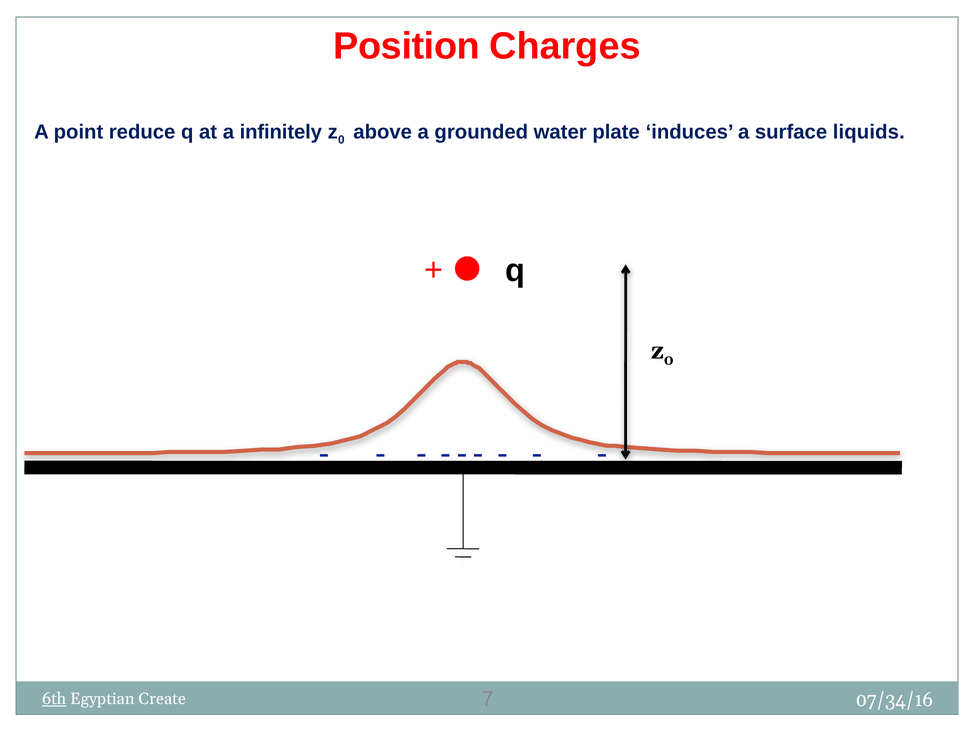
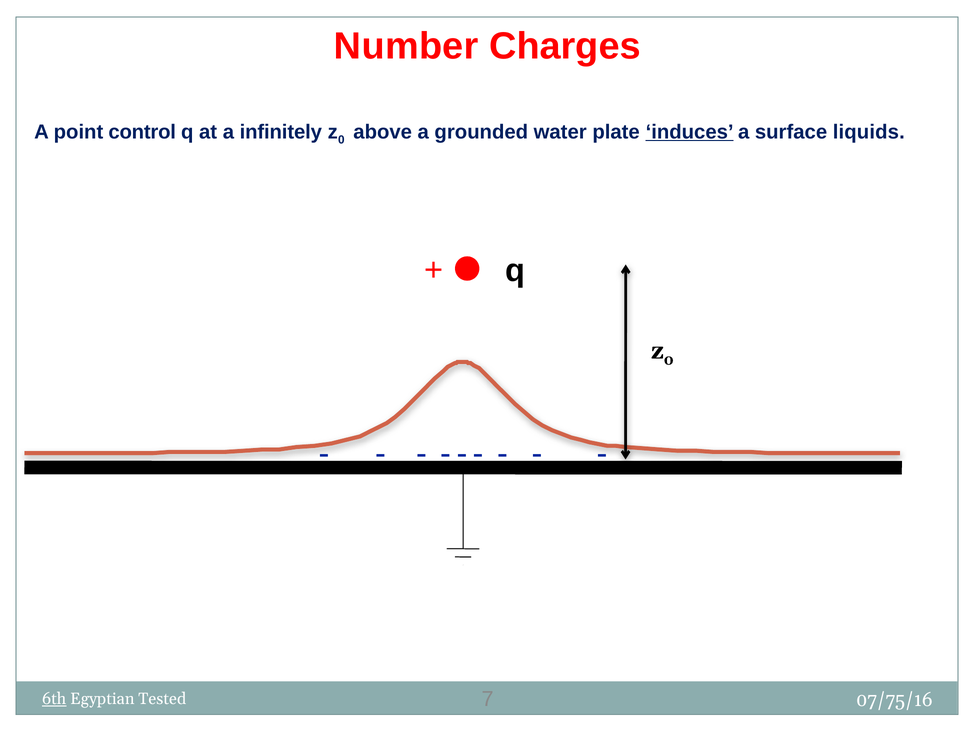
Position: Position -> Number (406, 46)
reduce: reduce -> control (142, 132)
induces underline: none -> present (690, 132)
Create: Create -> Tested (162, 699)
07/34/16: 07/34/16 -> 07/75/16 (894, 700)
